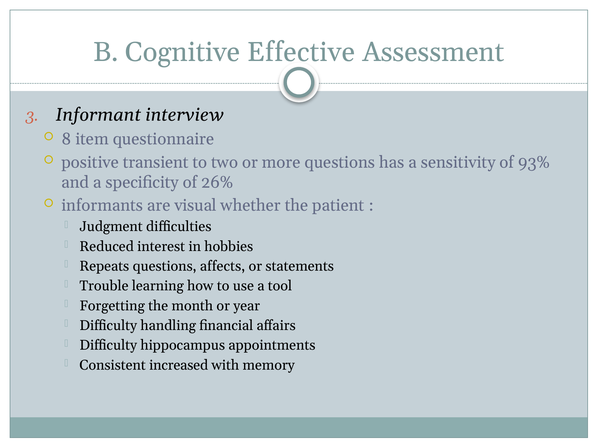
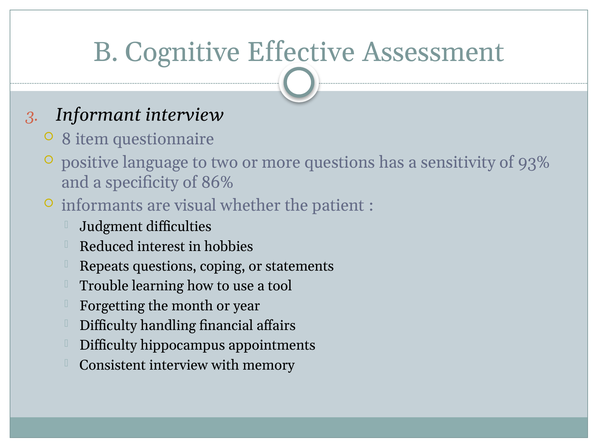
transient: transient -> language (156, 162)
26%: 26% -> 86% (217, 182)
affects: affects -> coping (223, 266)
Consistent increased: increased -> interview (179, 365)
